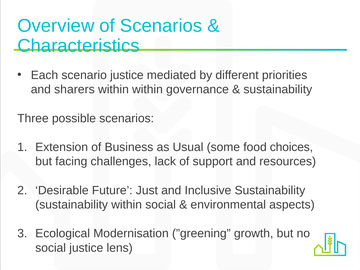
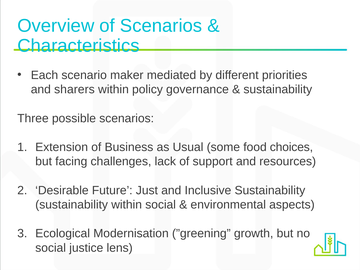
scenario justice: justice -> maker (127, 75)
within within: within -> policy (147, 90)
